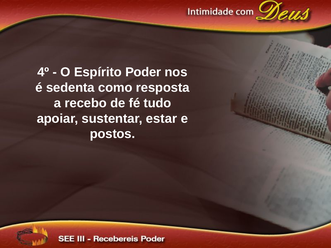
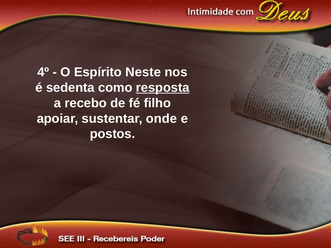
Poder: Poder -> Neste (143, 72)
resposta underline: none -> present (163, 88)
tudo: tudo -> filho (157, 103)
estar: estar -> onde (162, 119)
